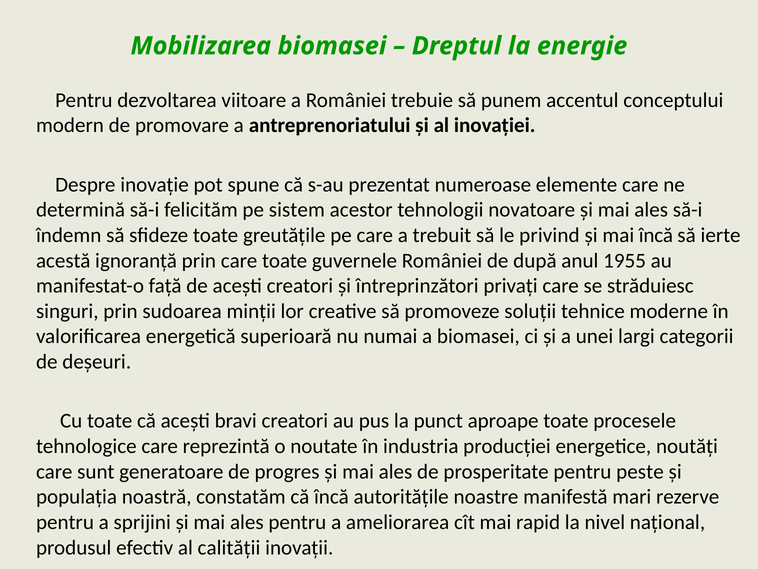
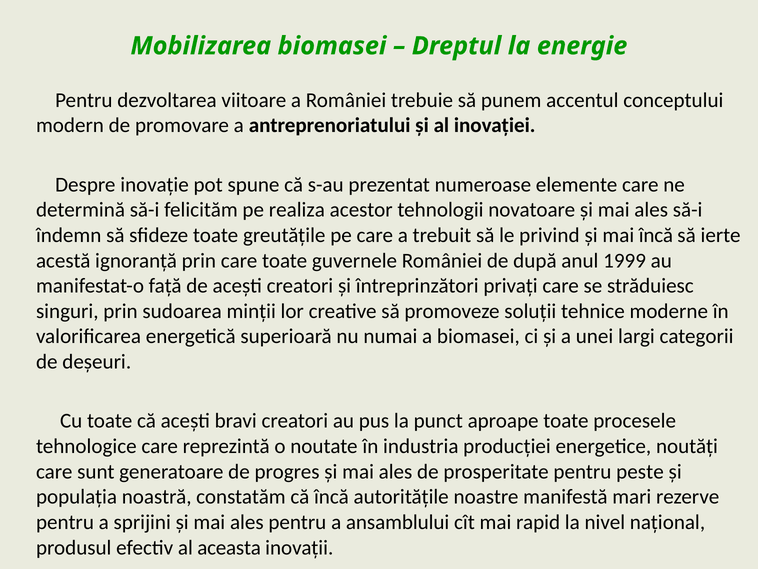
sistem: sistem -> realiza (297, 210)
1955: 1955 -> 1999 (625, 260)
ameliorarea: ameliorarea -> ansamblului (398, 522)
calității: calității -> aceasta (229, 547)
